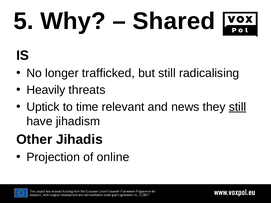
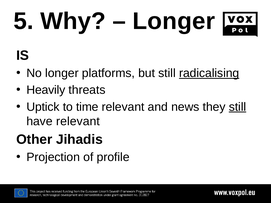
Shared: Shared -> Longer (174, 21)
trafficked: trafficked -> platforms (108, 73)
radicalising underline: none -> present (209, 73)
have jihadism: jihadism -> relevant (78, 121)
online: online -> profile (113, 157)
